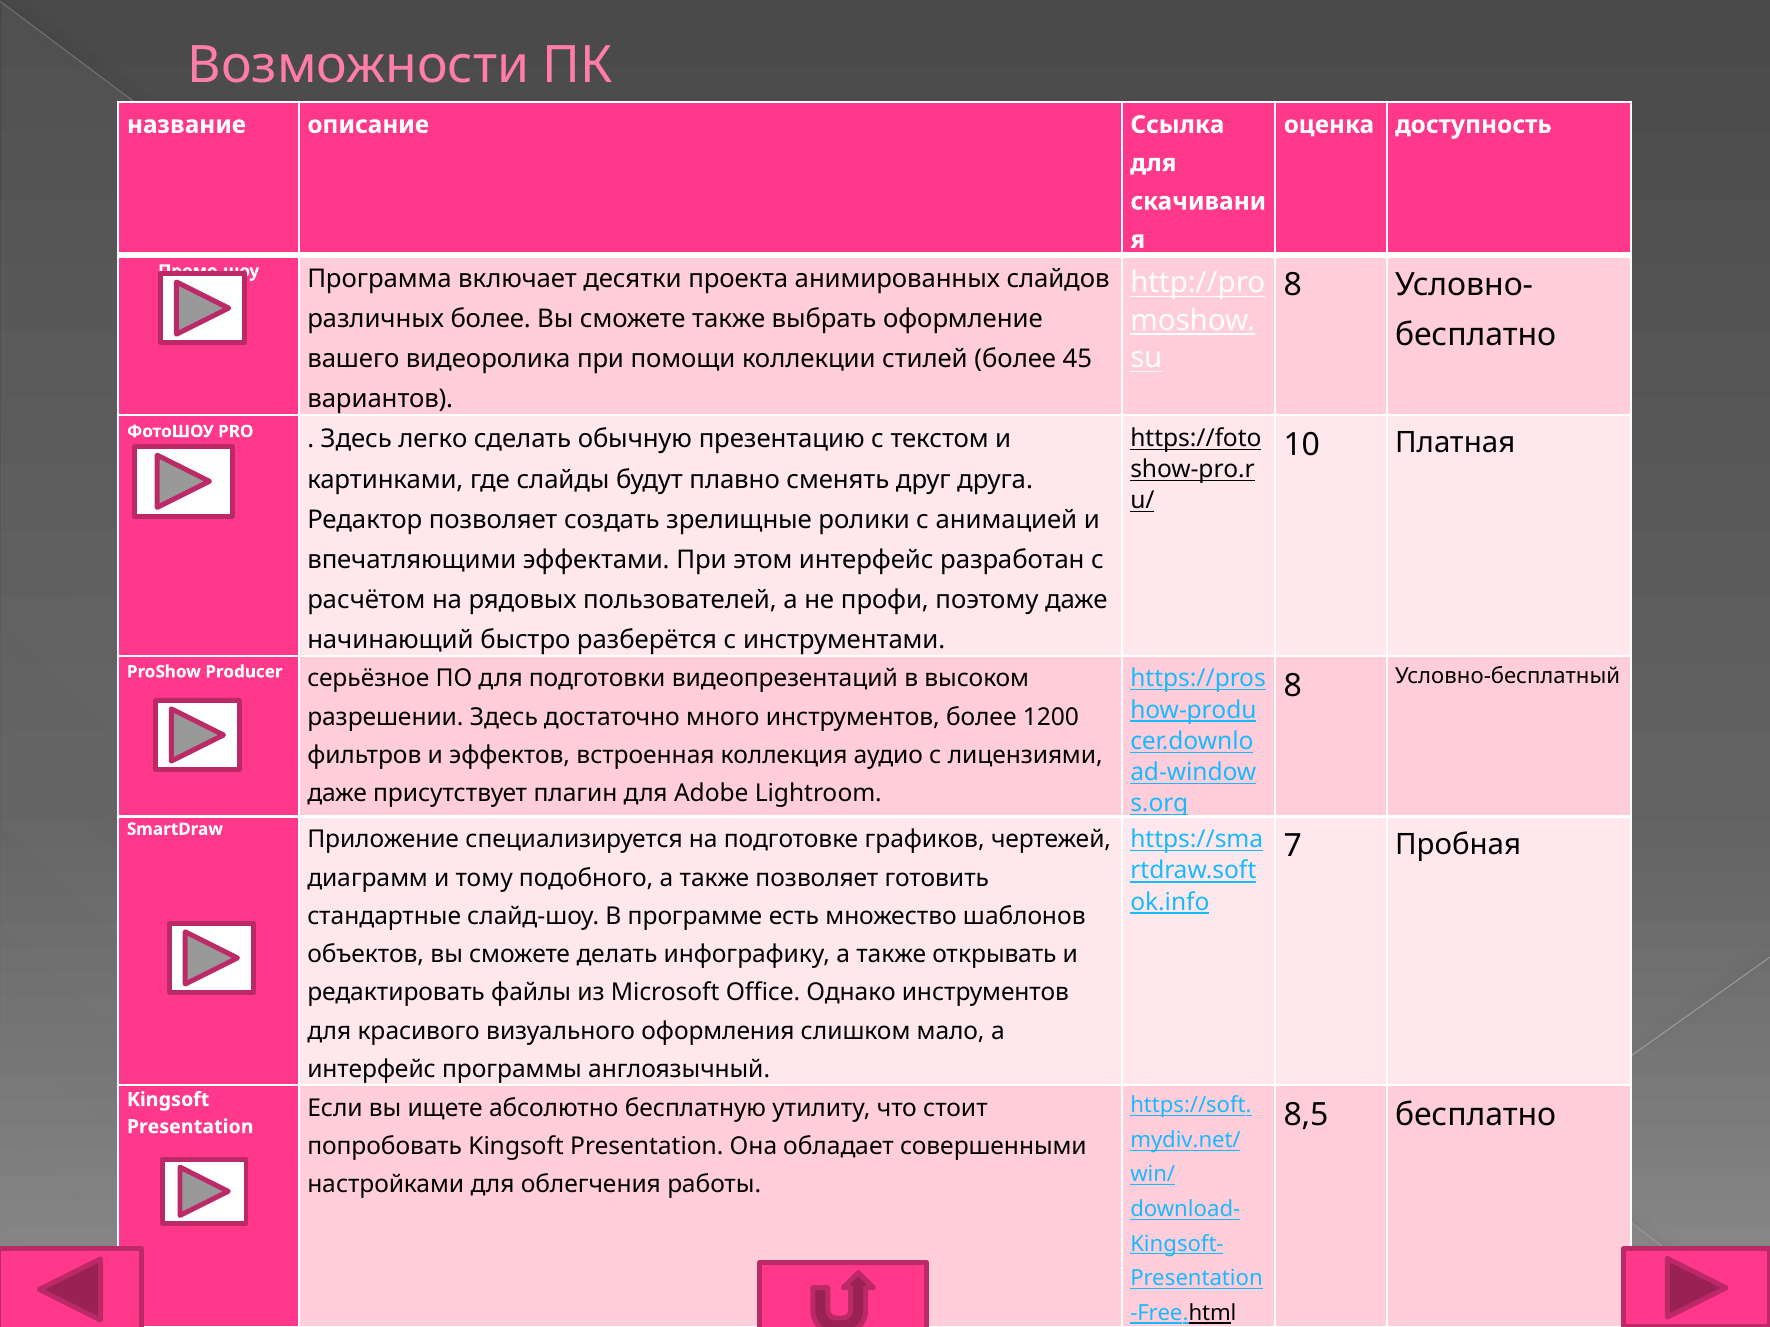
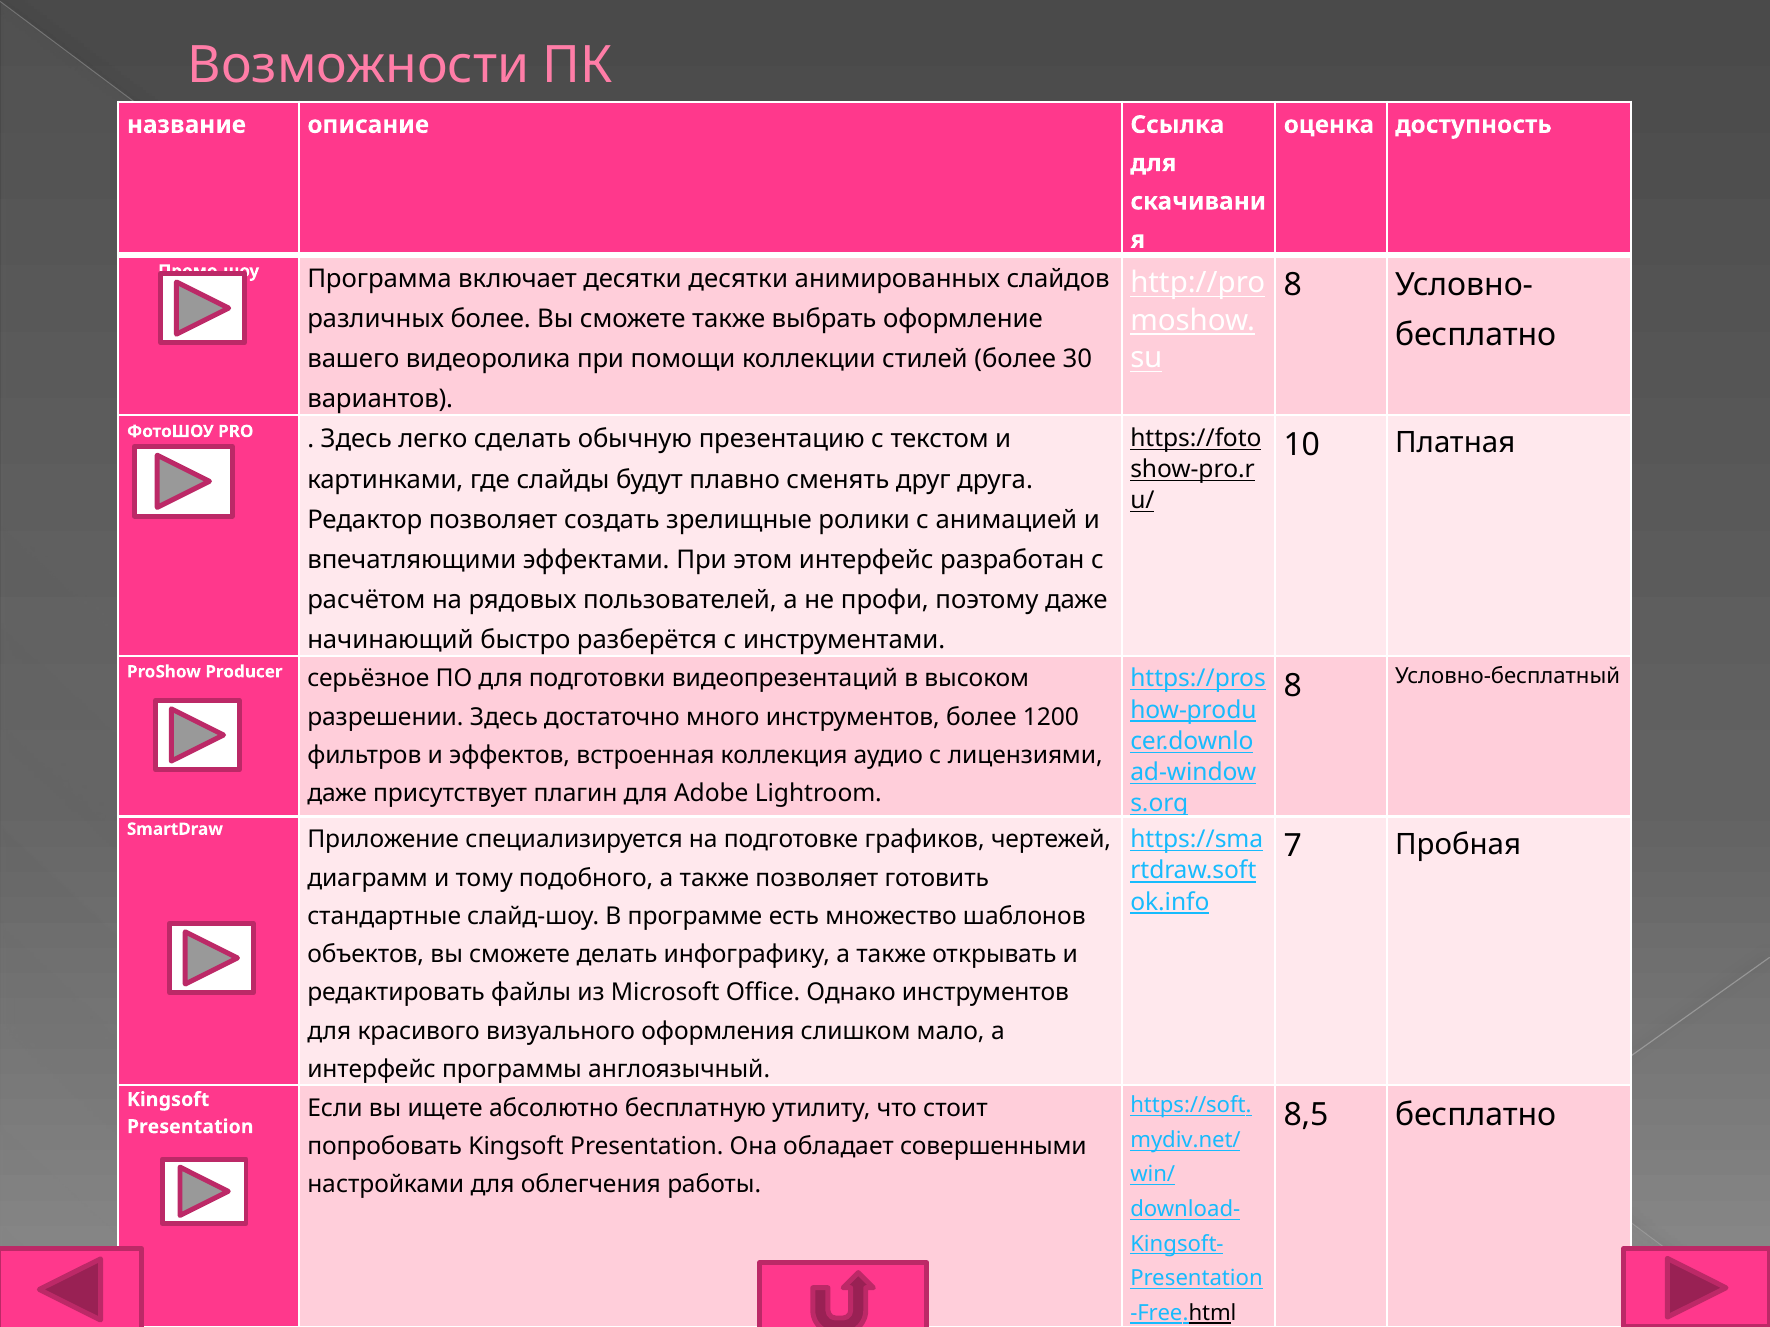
десятки проекта: проекта -> десятки (738, 279)
45: 45 -> 30 (1077, 359)
